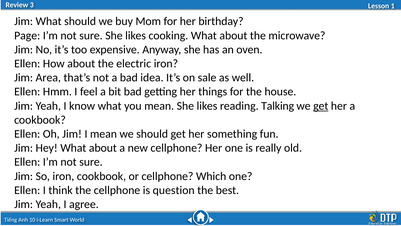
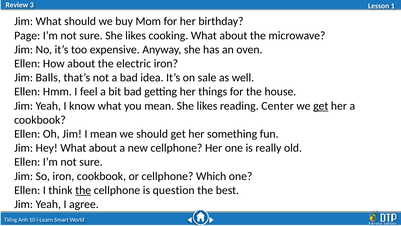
Area: Area -> Balls (48, 78)
Talking: Talking -> Center (278, 106)
the underline: none -> present (83, 190)
